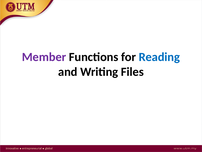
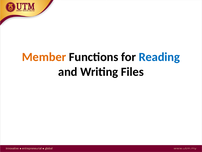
Member colour: purple -> orange (44, 57)
